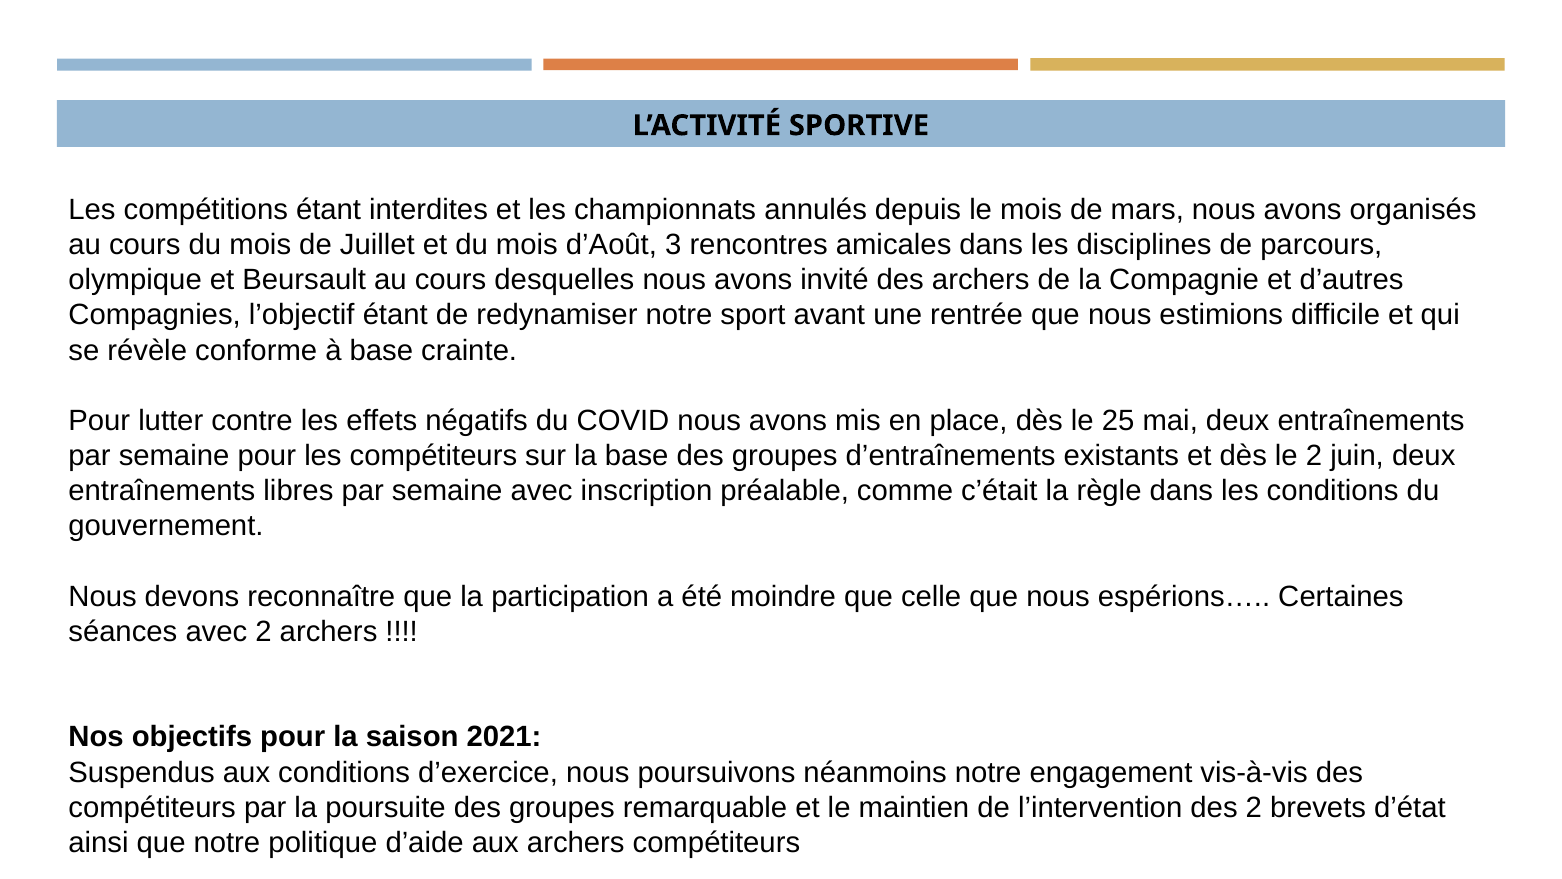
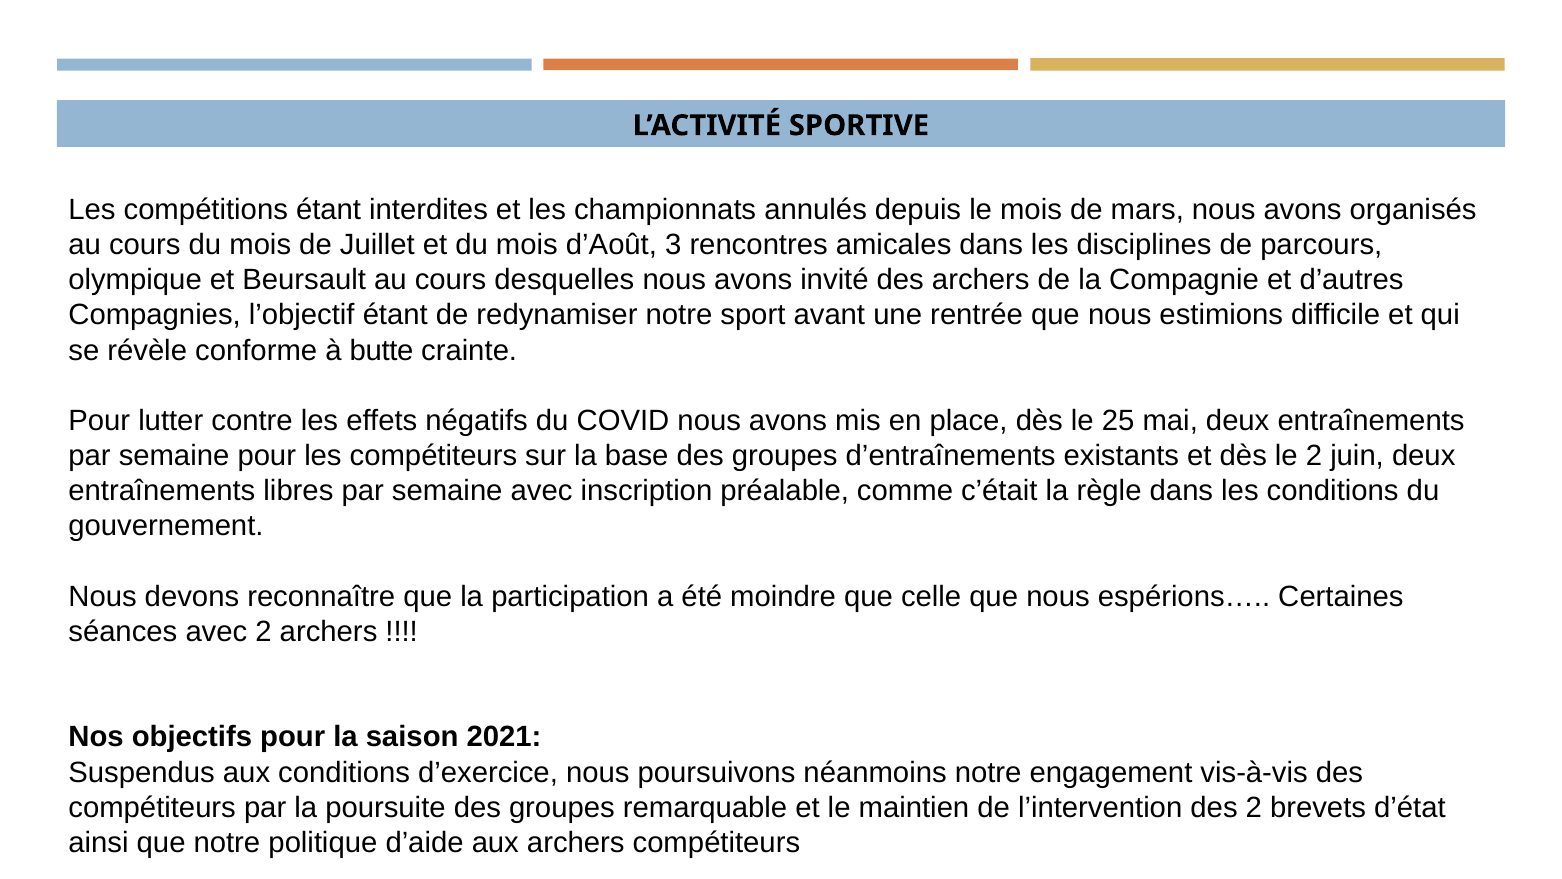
à base: base -> butte (382, 350)
